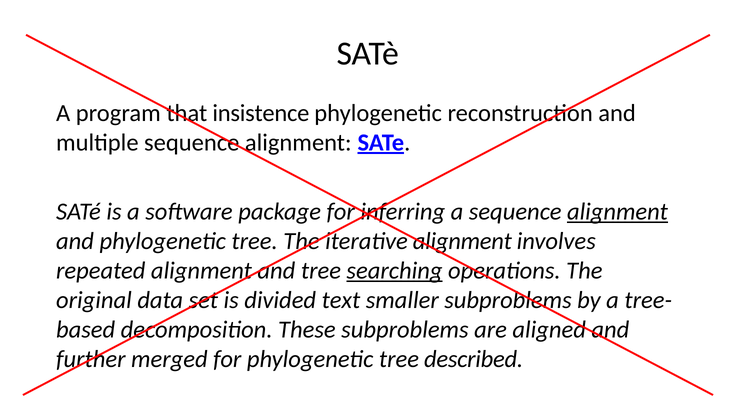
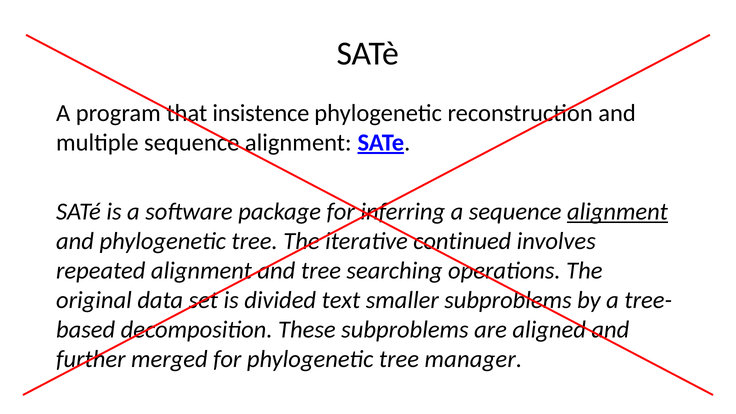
iterative alignment: alignment -> continued (462, 241)
searching underline: present -> none (395, 271)
described: described -> manager (473, 359)
